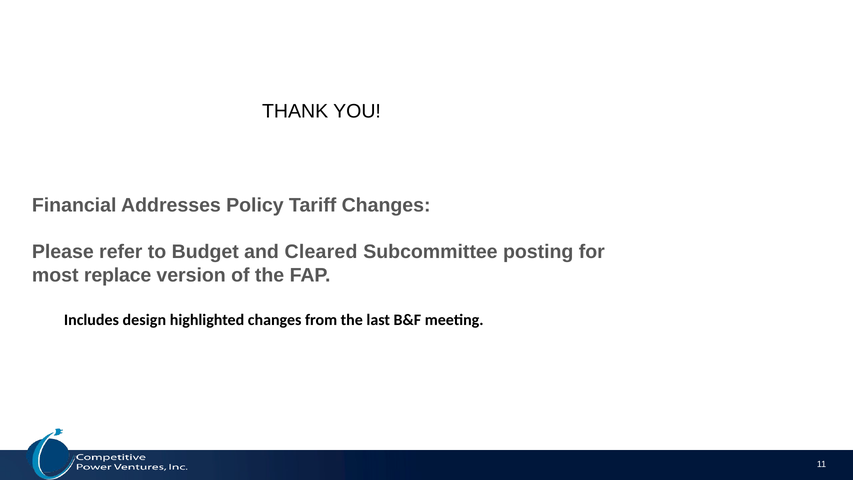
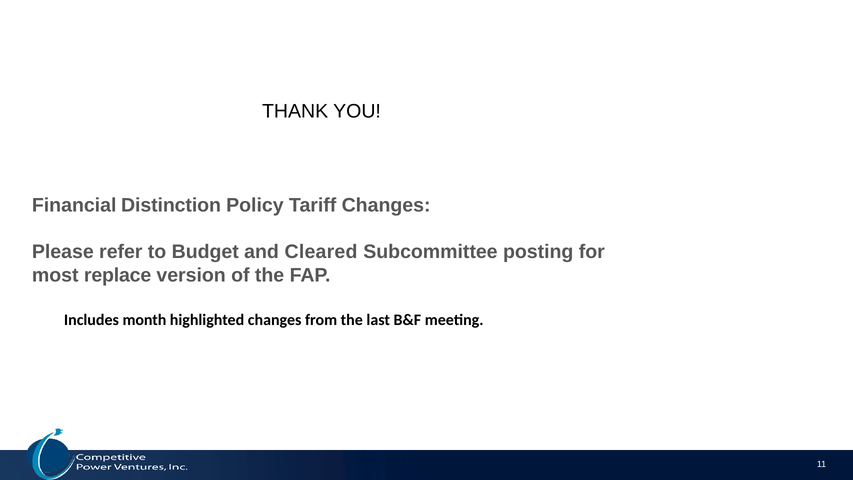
Addresses: Addresses -> Distinction (171, 205)
design: design -> month (144, 320)
